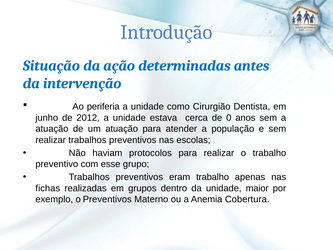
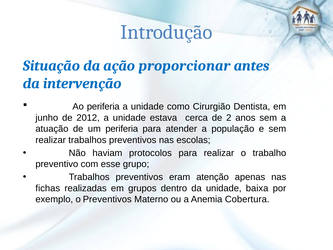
determinadas: determinadas -> proporcionar (184, 66)
0: 0 -> 2 (229, 118)
um atuação: atuação -> periferia (122, 129)
eram trabalho: trabalho -> atenção (213, 177)
maior: maior -> baixa (257, 188)
